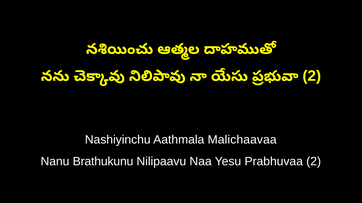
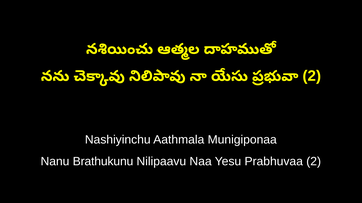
Malichaavaa: Malichaavaa -> Munigiponaa (242, 140)
